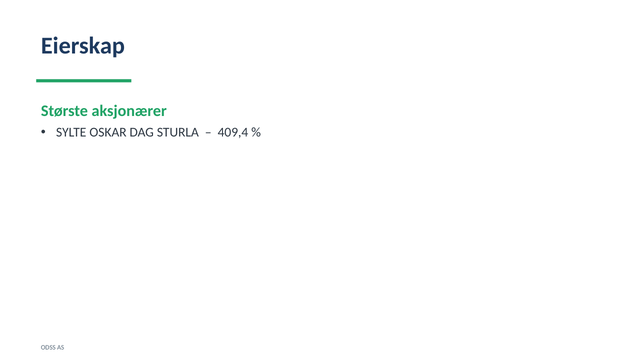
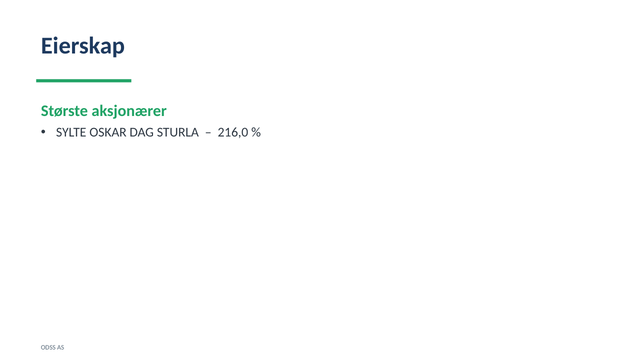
409,4: 409,4 -> 216,0 (233, 132)
